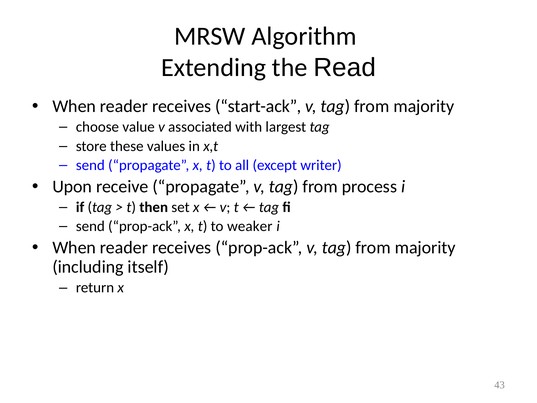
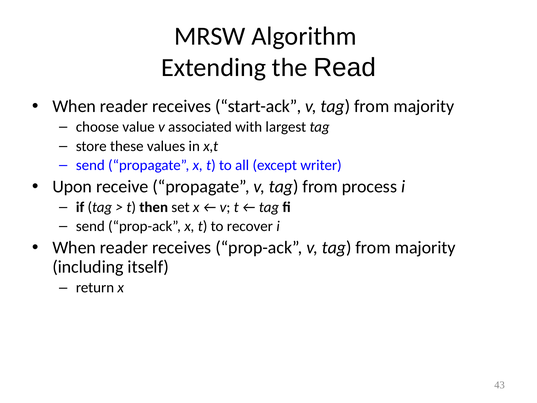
weaker: weaker -> recover (250, 226)
